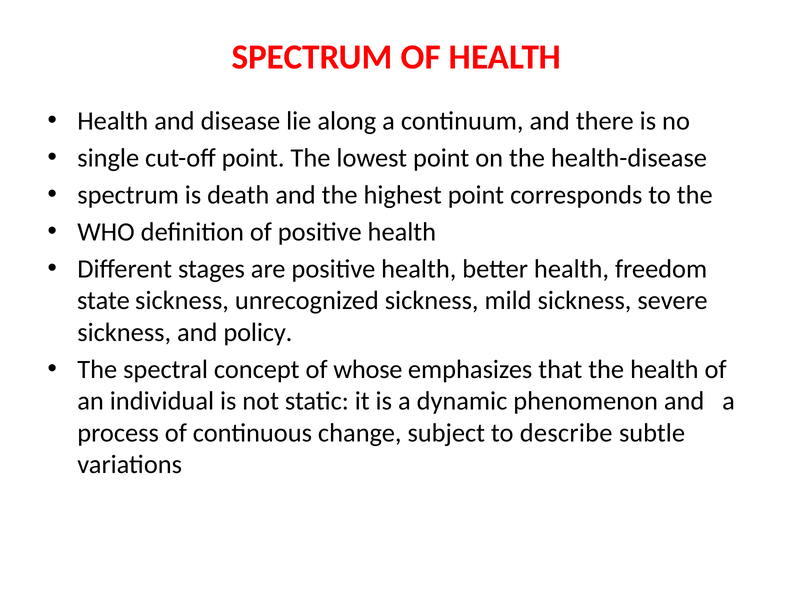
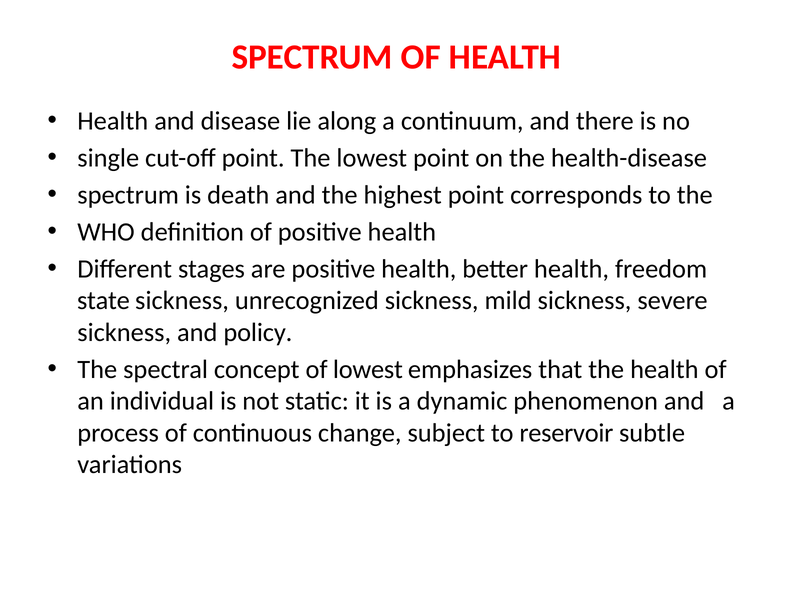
of whose: whose -> lowest (368, 369)
describe: describe -> reservoir (566, 433)
